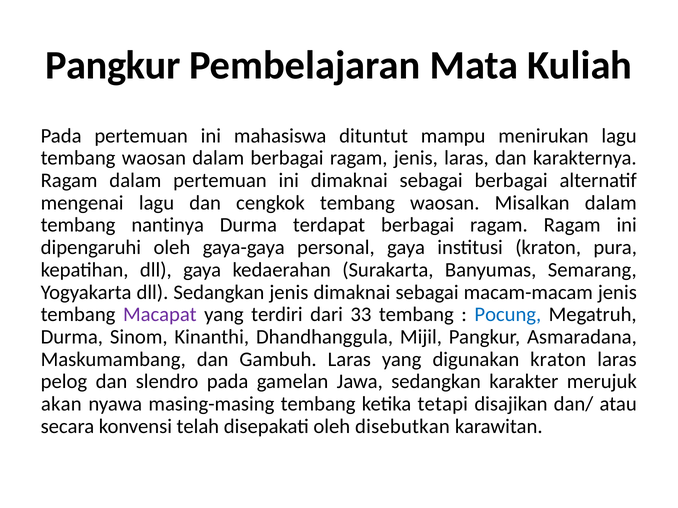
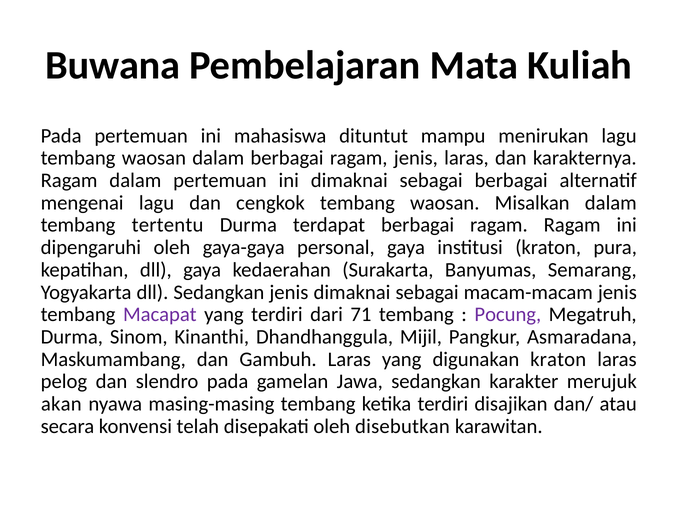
Pangkur: Pangkur -> Buwana (113, 66)
nantinya: nantinya -> tertentu (168, 225)
33: 33 -> 71 (361, 315)
Pocung colour: blue -> purple (508, 315)
ketika tetapi: tetapi -> terdiri (443, 404)
